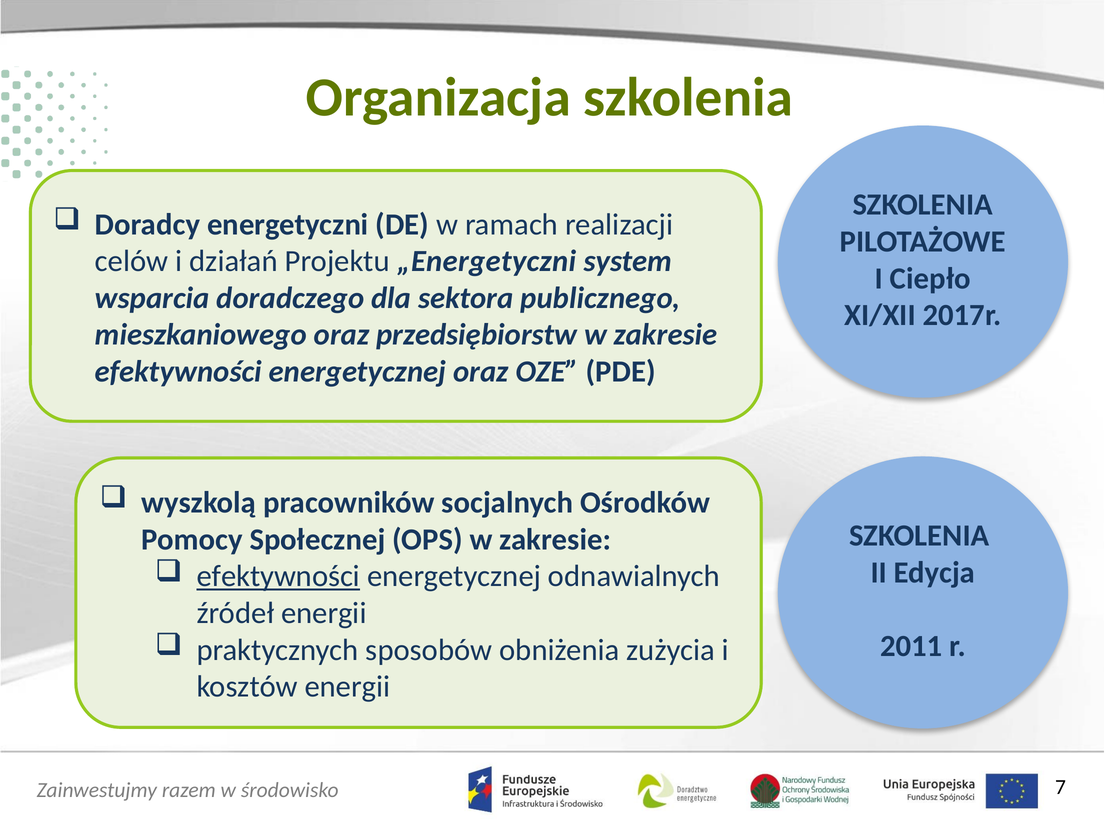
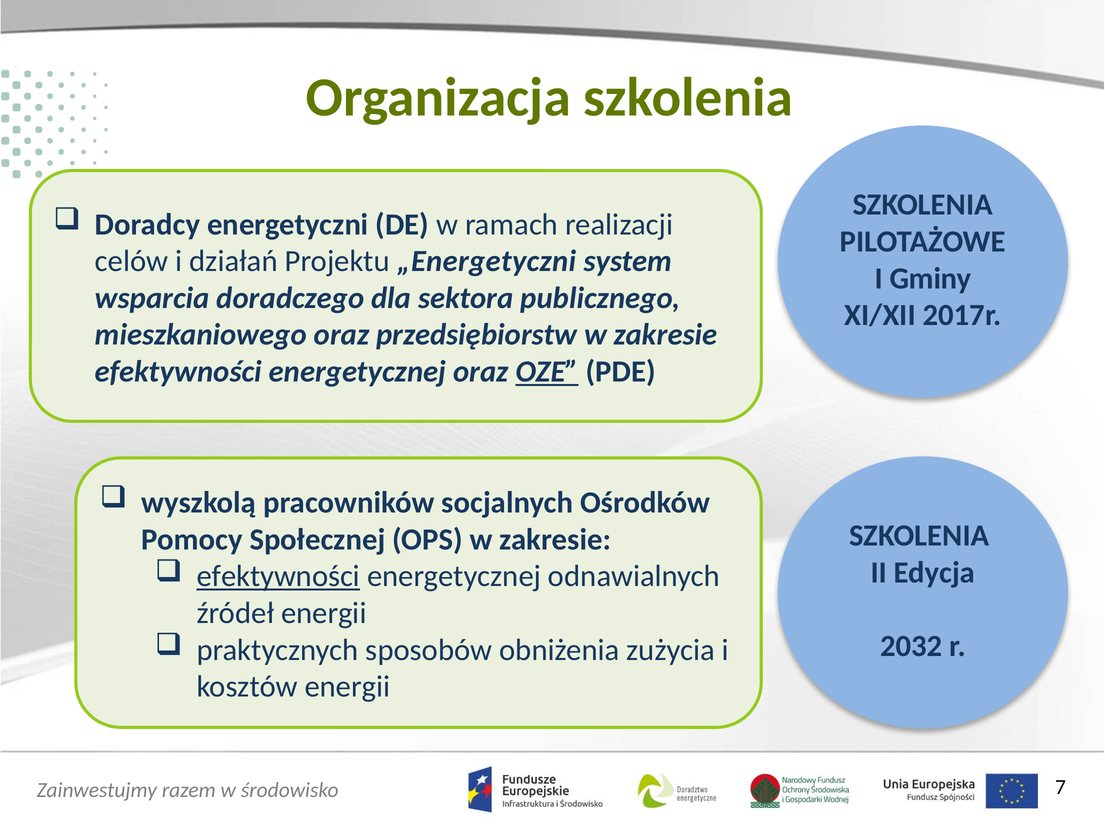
Ciepło: Ciepło -> Gminy (931, 279)
OZE underline: none -> present (547, 372)
2011: 2011 -> 2032 (911, 647)
